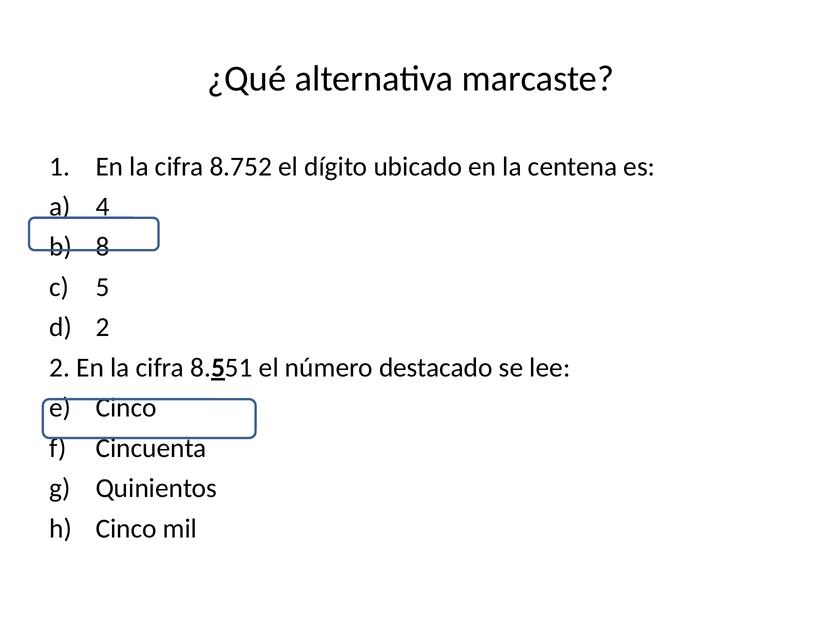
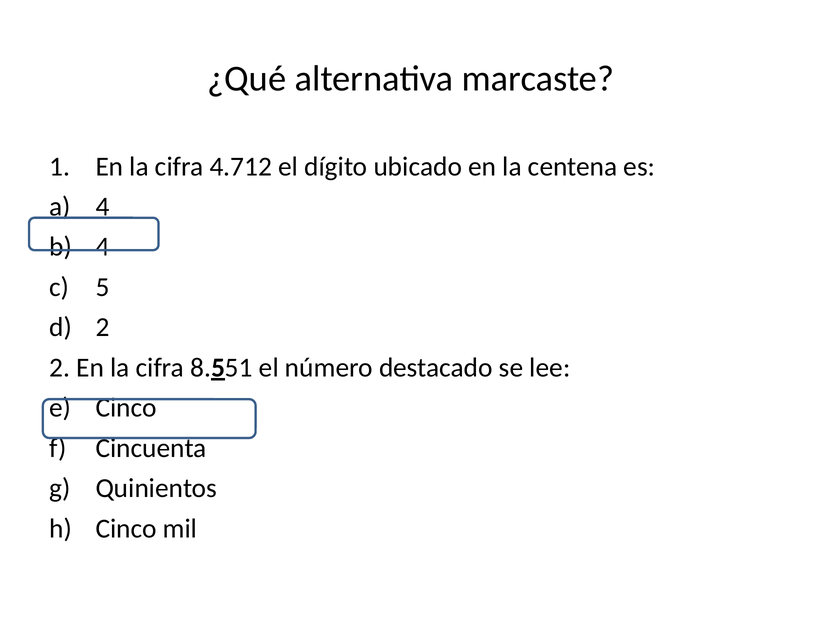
8.752: 8.752 -> 4.712 (241, 166)
8: 8 -> 4 (103, 247)
